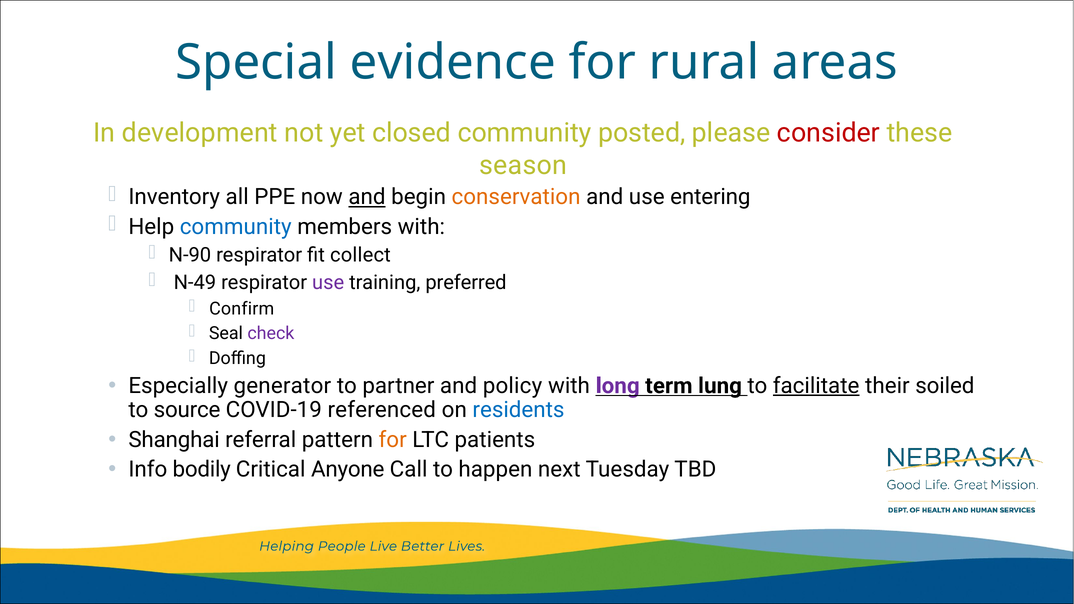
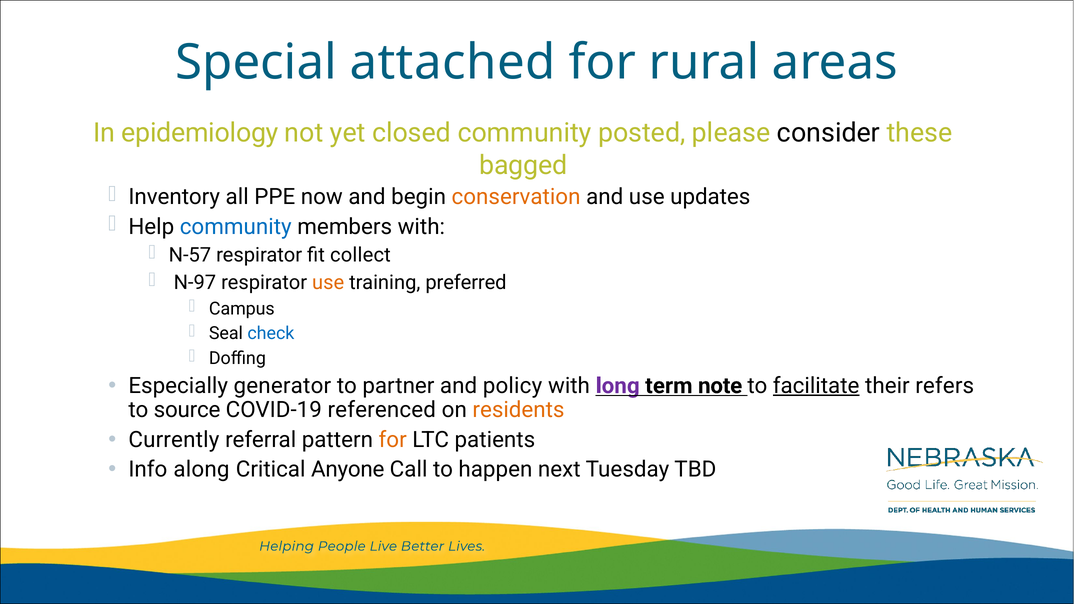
evidence: evidence -> attached (453, 62)
development: development -> epidemiology (200, 133)
consider colour: red -> black (828, 133)
season: season -> bagged (523, 165)
and underline: present -> none (367, 197)
entering: entering -> updates (710, 197)
N-90: N-90 -> N-57 (190, 255)
N-49: N-49 -> N-97 (195, 283)
use colour: purple -> orange (328, 283)
Confirm: Confirm -> Campus (242, 309)
check colour: purple -> blue (271, 334)
lung: lung -> note (720, 386)
soiled: soiled -> refers (945, 386)
residents colour: blue -> orange (518, 410)
Shanghai: Shanghai -> Currently (174, 440)
bodily: bodily -> along (201, 470)
